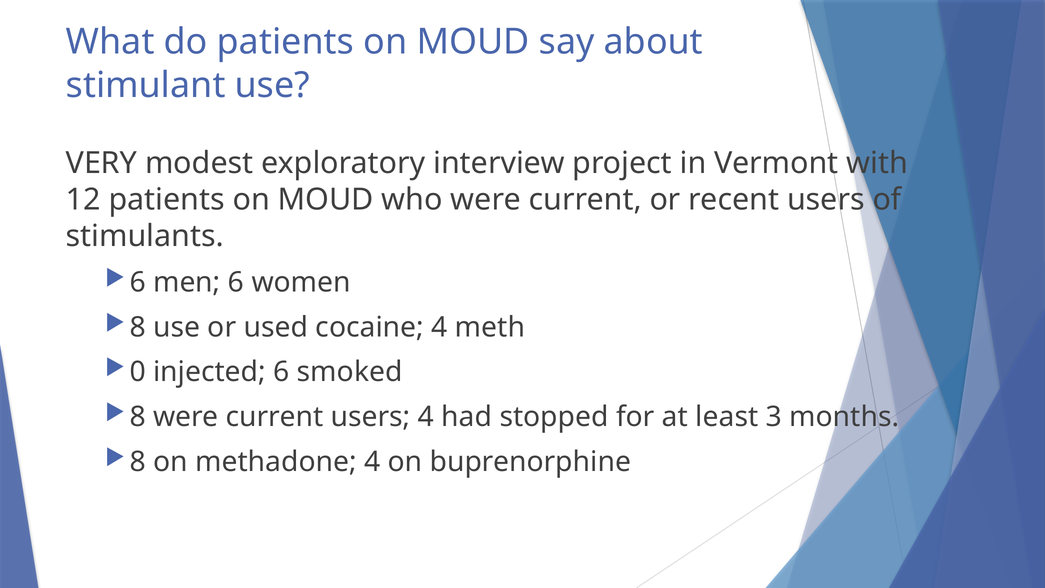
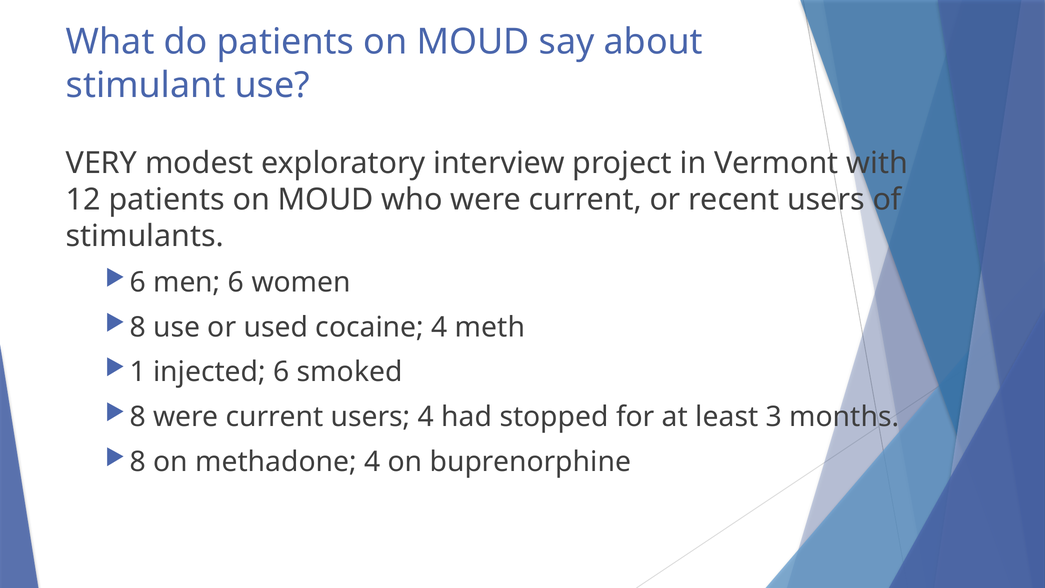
0: 0 -> 1 (138, 372)
